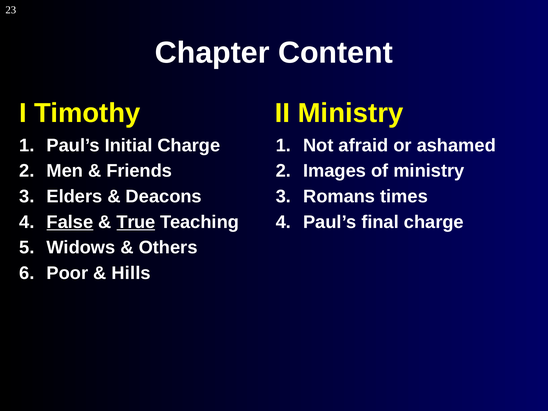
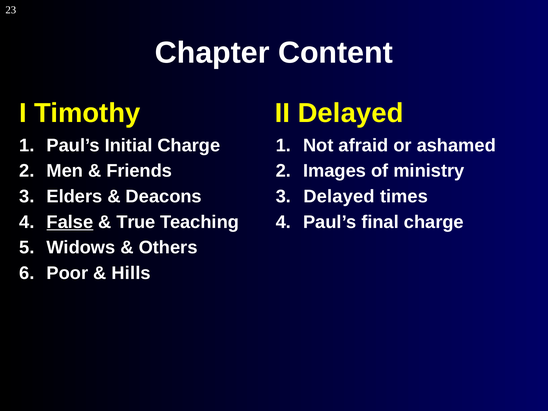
II Ministry: Ministry -> Delayed (351, 113)
Romans: Romans -> Delayed (339, 196)
True underline: present -> none (136, 222)
